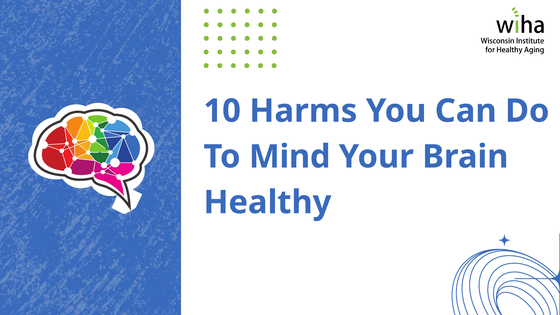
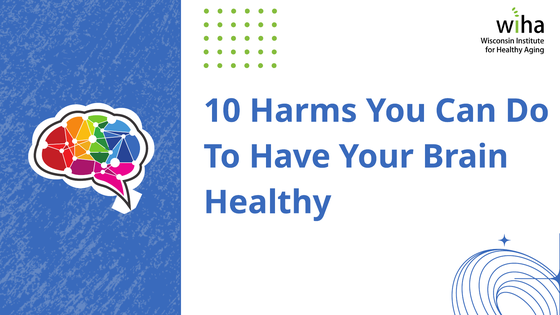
Mind: Mind -> Have (290, 157)
